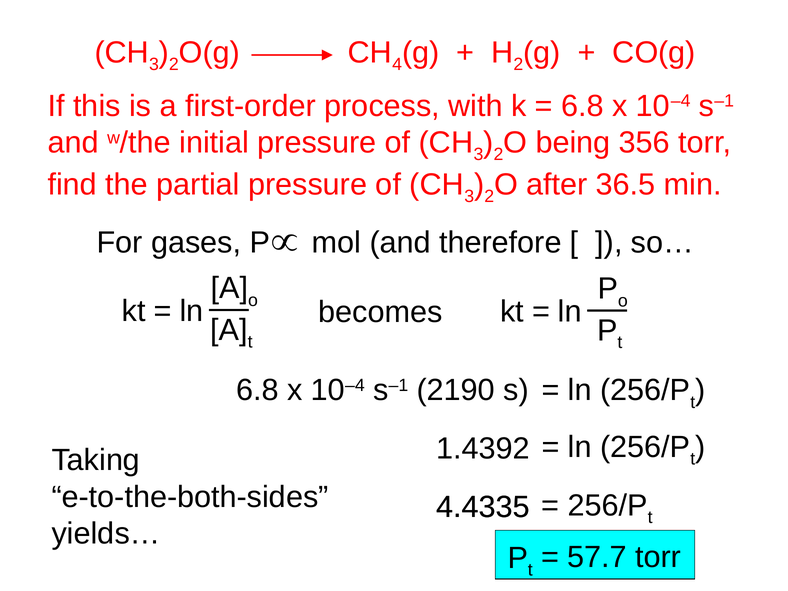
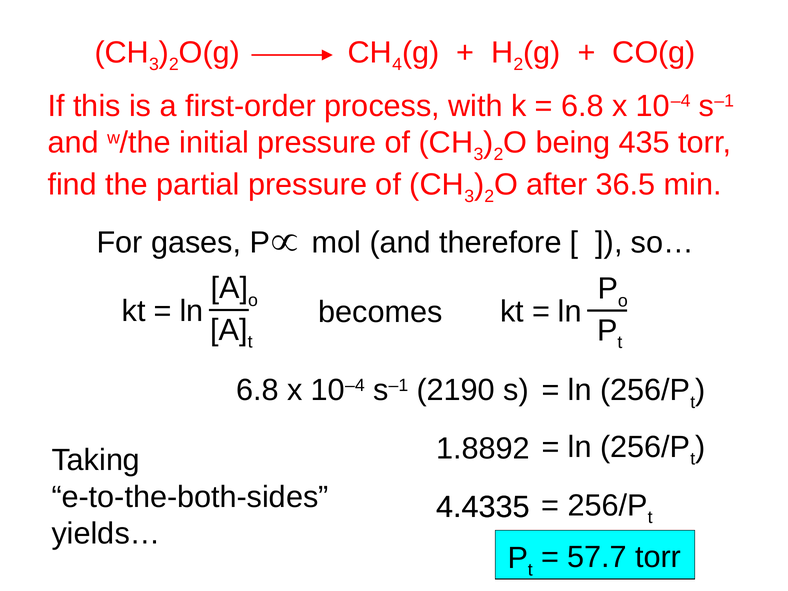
356: 356 -> 435 (644, 143)
1.4392: 1.4392 -> 1.8892 (483, 449)
